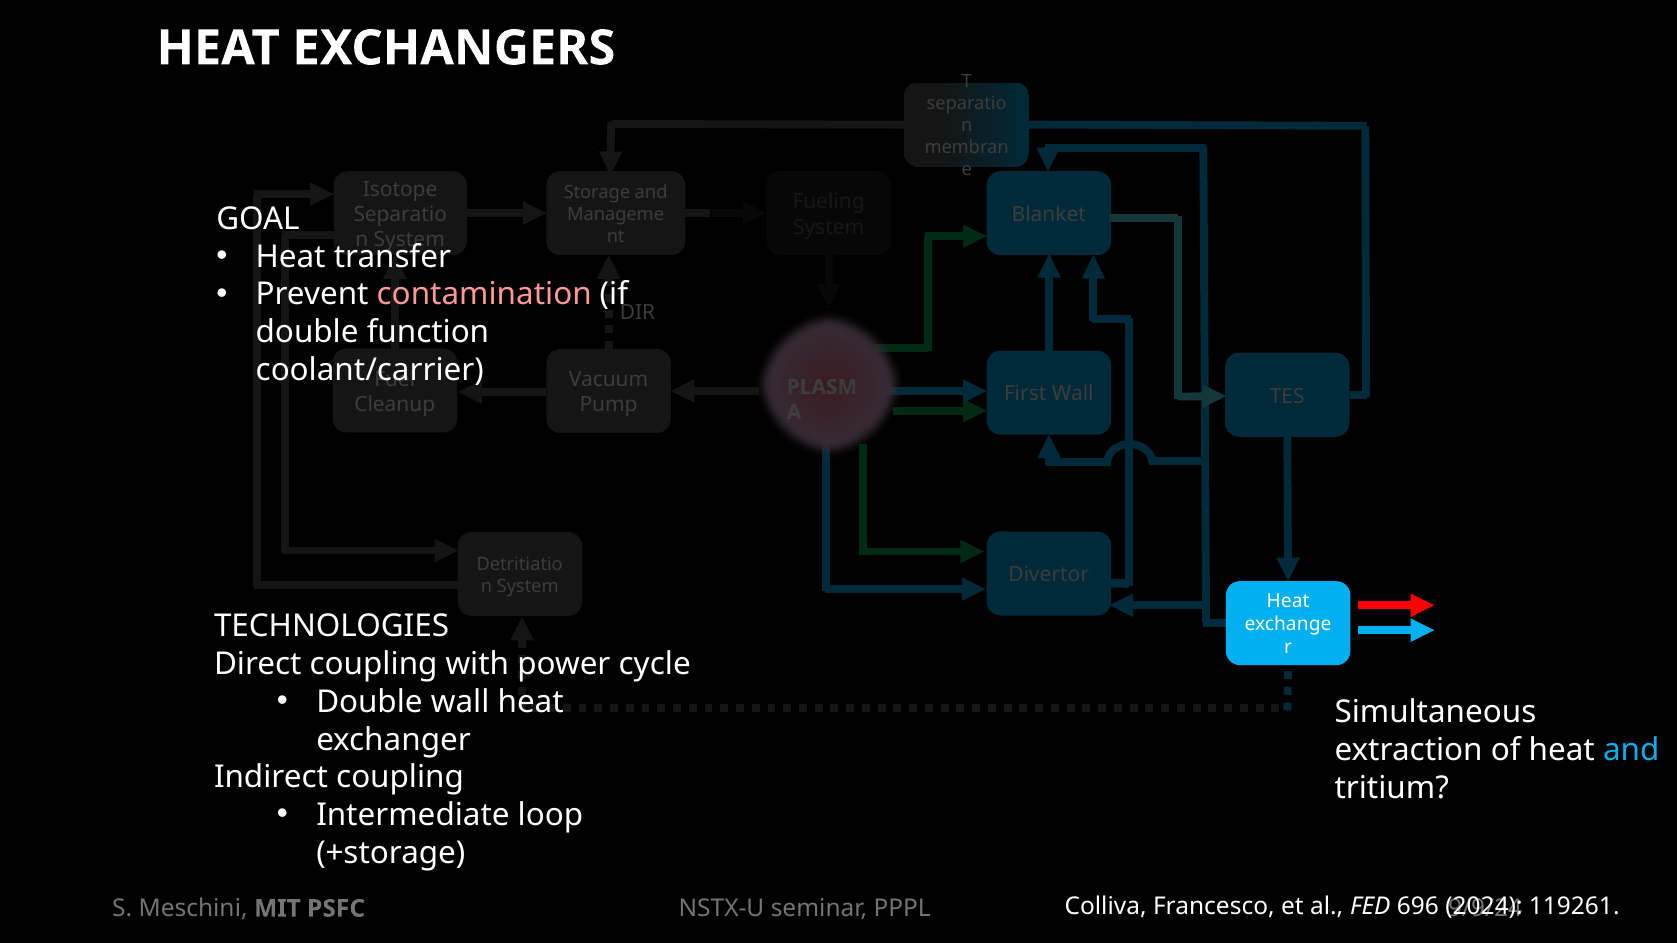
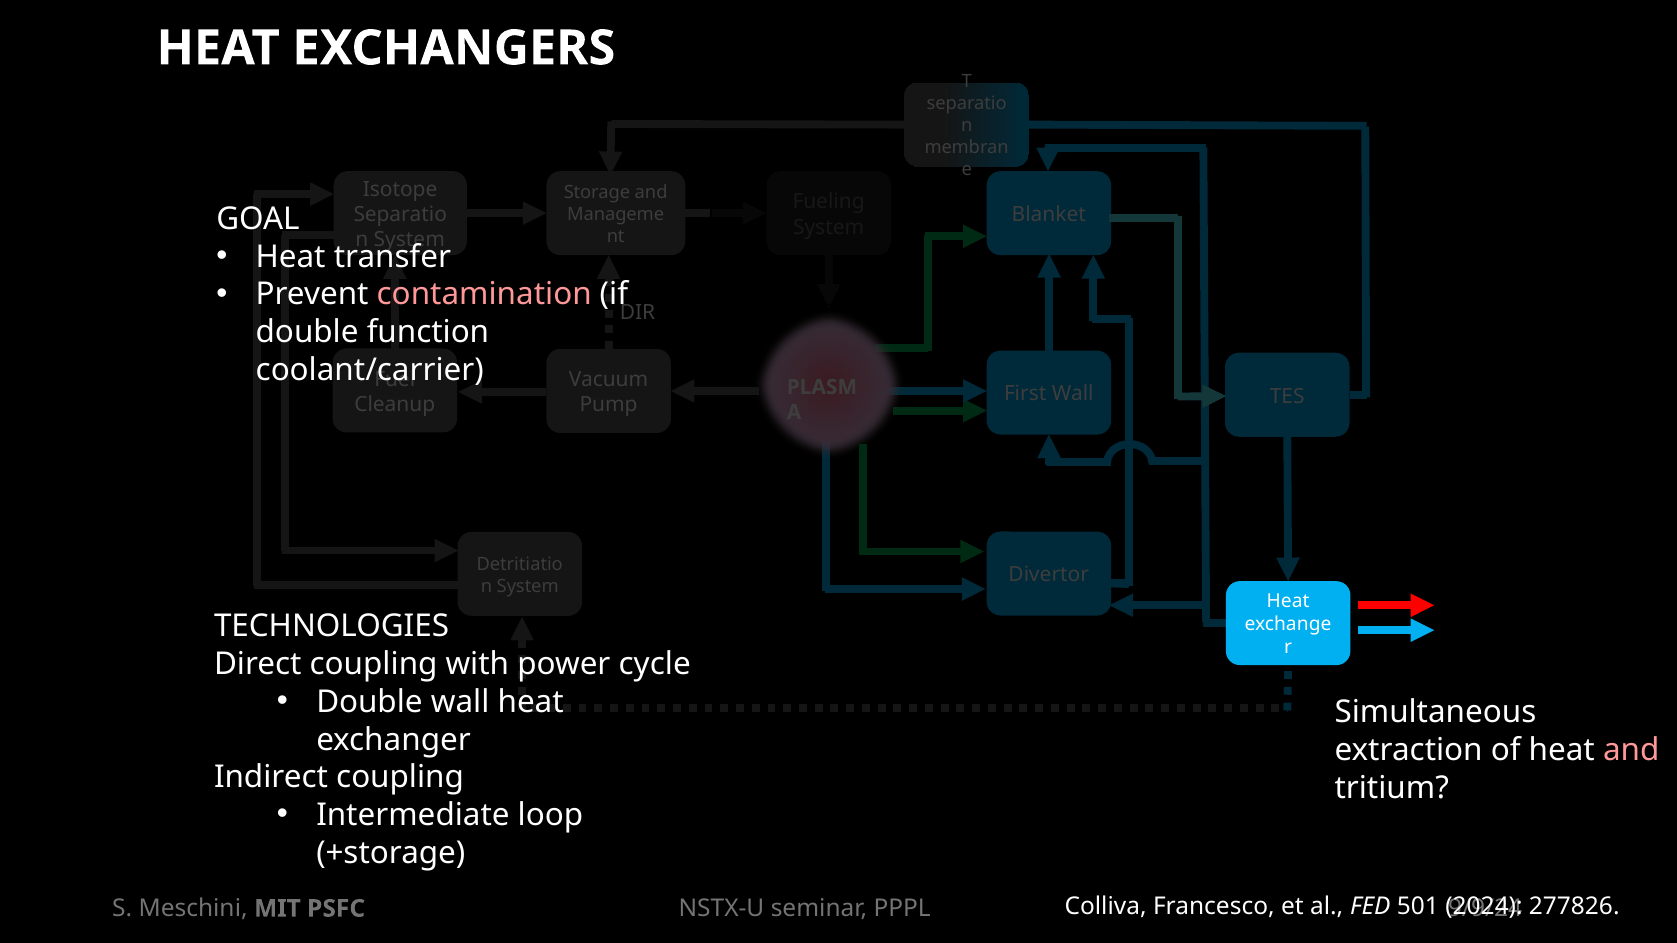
and colour: light blue -> pink (1631, 750)
696: 696 -> 501 (1418, 906)
119261: 119261 -> 277826 (1574, 906)
